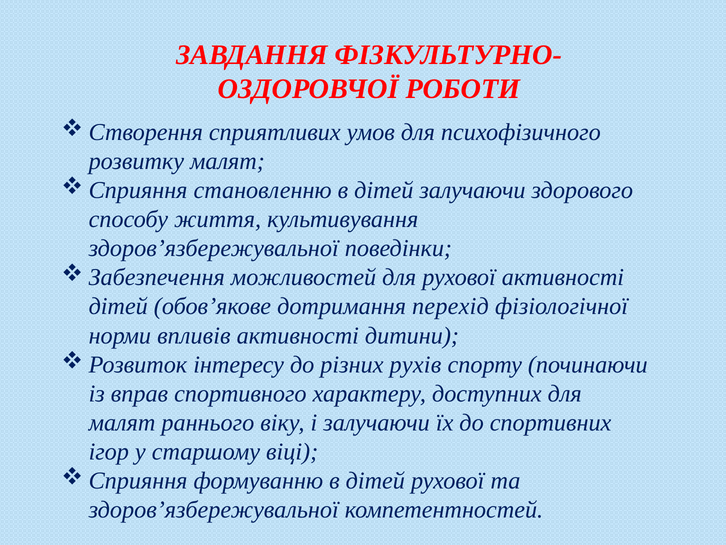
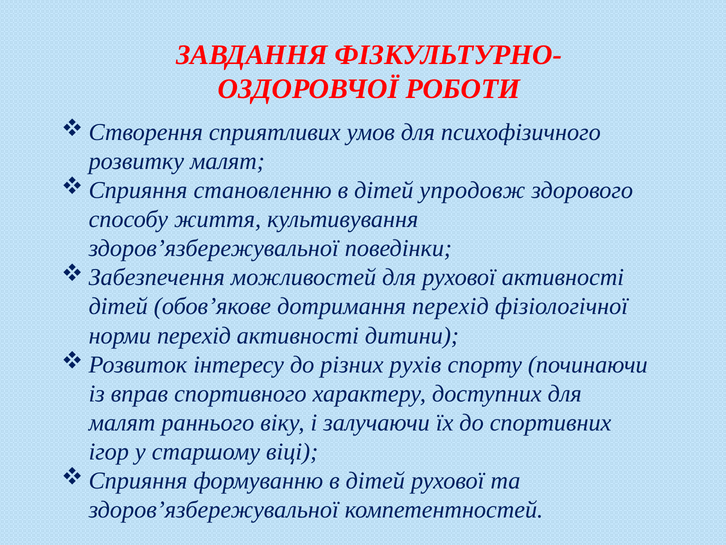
дітей залучаючи: залучаючи -> упродовж (472, 190)
норми впливів: впливів -> перехід (194, 335)
